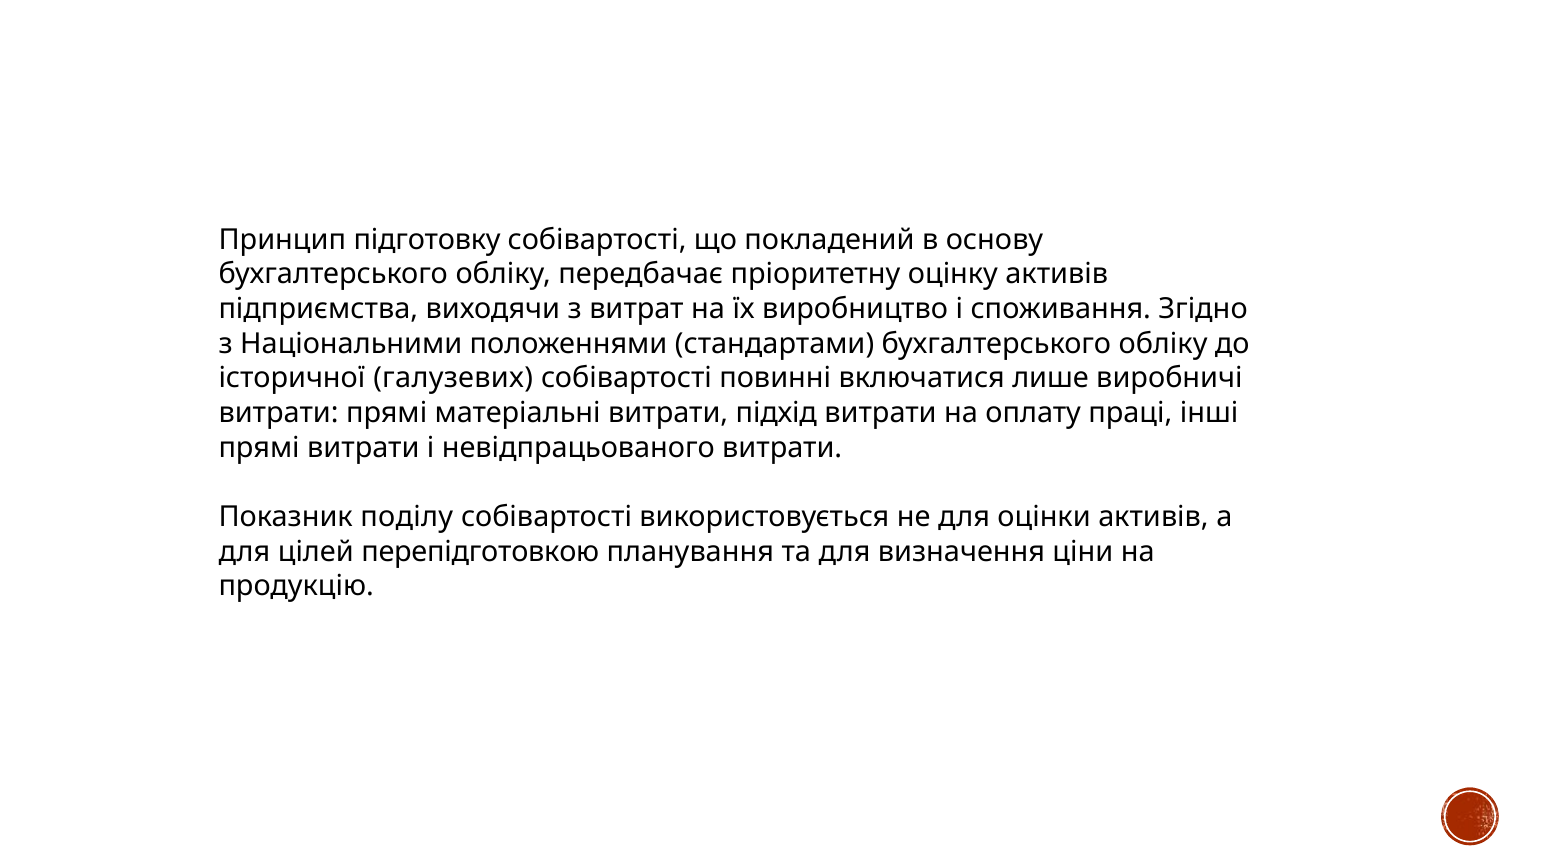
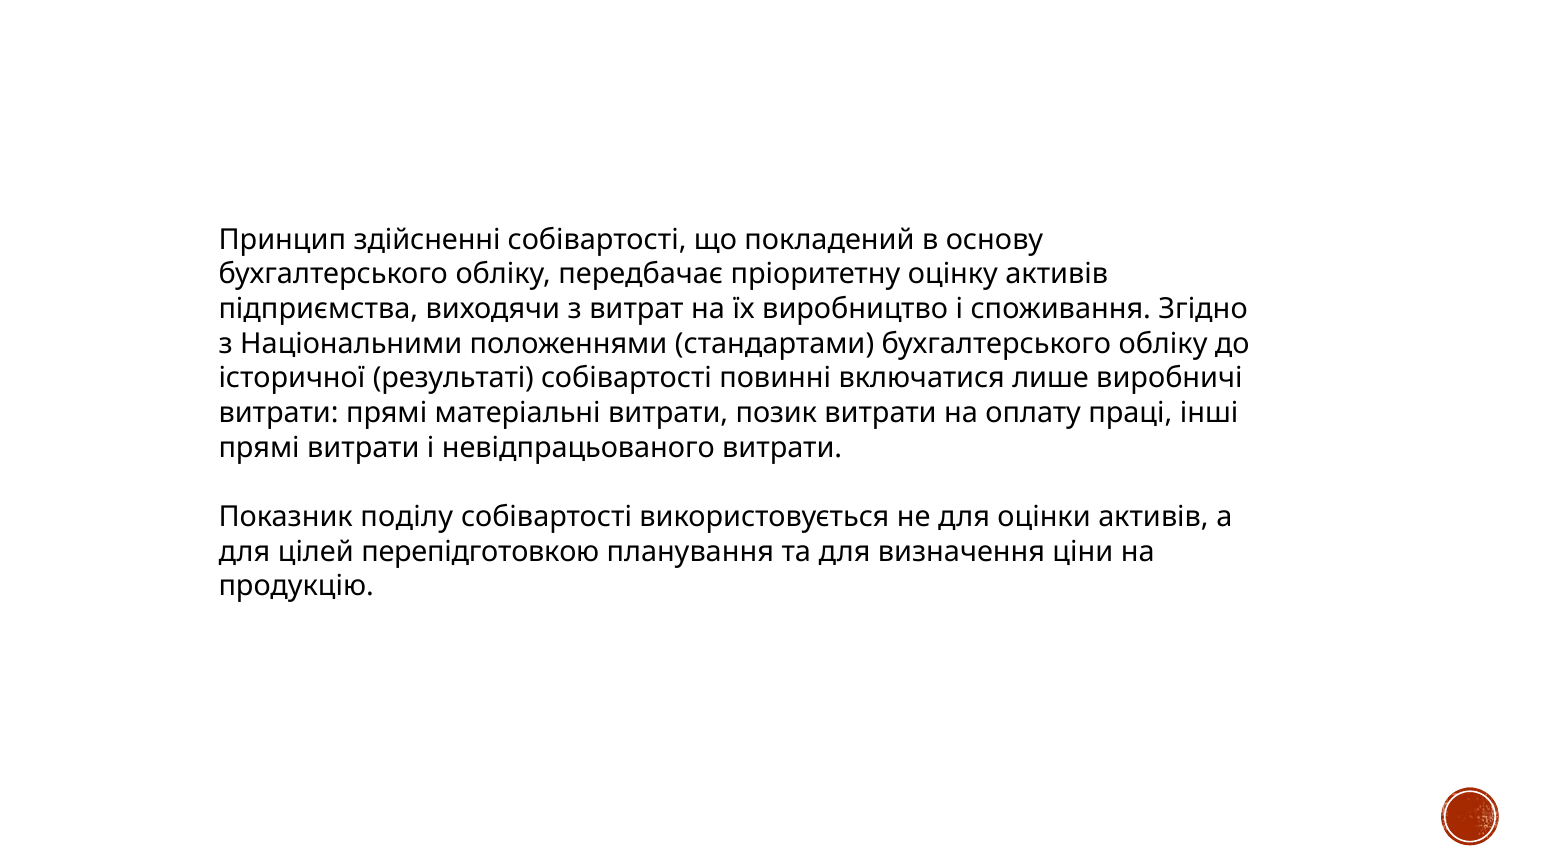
підготовку: підготовку -> здійсненні (427, 239)
галузевих: галузевих -> результаті (453, 378)
підхід: підхід -> позик (776, 413)
